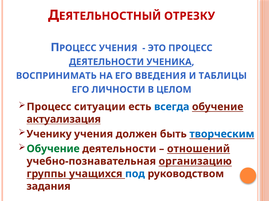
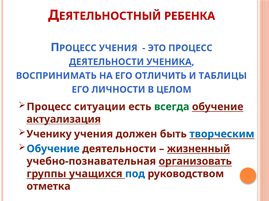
ОТРЕЗКУ: ОТРЕЗКУ -> РЕБЕНКА (190, 16)
ВВЕДЕНИЯ: ВВЕДЕНИЯ -> ОТЛИЧИТЬ (161, 76)
всегда colour: blue -> green (172, 107)
Обучение colour: green -> blue (53, 149)
отношений: отношений -> жизненный (199, 149)
организацию: организацию -> организовать (195, 162)
задания: задания -> отметка (49, 187)
